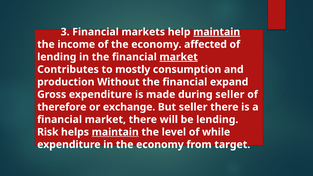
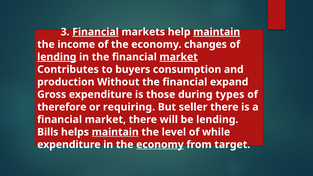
Financial underline: none -> present (96, 32)
affected: affected -> changes (205, 44)
lending underline: none -> present (57, 57)
mostly: mostly -> buyers (133, 69)
made: made -> those (161, 95)
during seller: seller -> types (230, 95)
exchange: exchange -> requiring (129, 107)
Risk: Risk -> Bills (48, 132)
economy underline: none -> present (160, 145)
